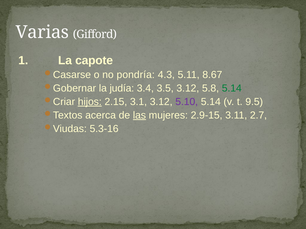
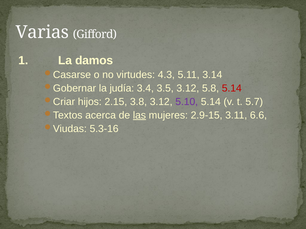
capote: capote -> damos (94, 60)
pondría: pondría -> virtudes (136, 75)
8.67: 8.67 -> 3.14 (212, 75)
5.14 colour: green -> red (232, 88)
hijos underline: present -> none (90, 102)
3.1: 3.1 -> 3.8 (138, 102)
9.5: 9.5 -> 5.7 (254, 102)
2.7: 2.7 -> 6.6 (258, 115)
